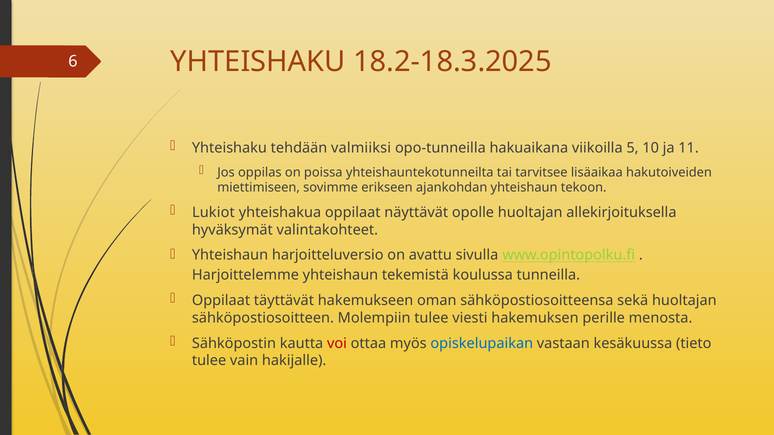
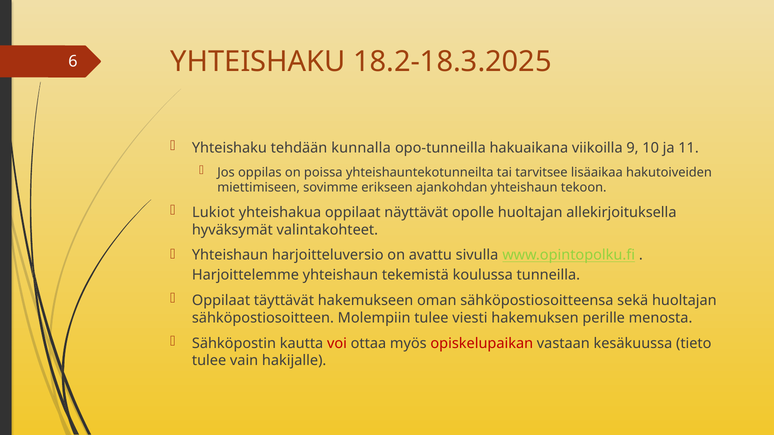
valmiiksi: valmiiksi -> kunnalla (361, 148)
5: 5 -> 9 (633, 148)
opiskelupaikan colour: blue -> red (482, 344)
